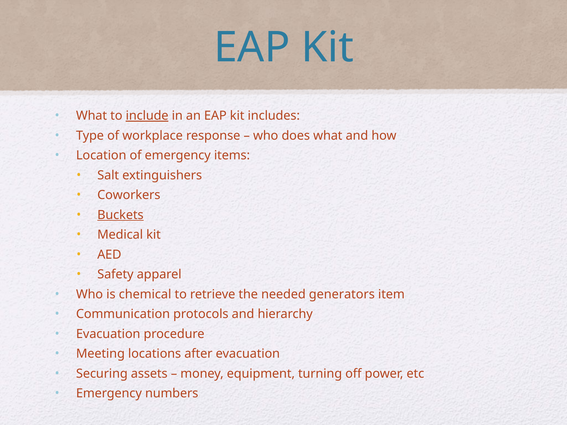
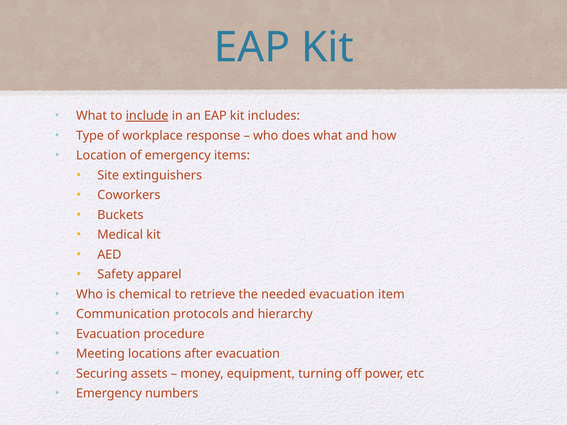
Salt: Salt -> Site (108, 175)
Buckets underline: present -> none (120, 215)
needed generators: generators -> evacuation (342, 294)
